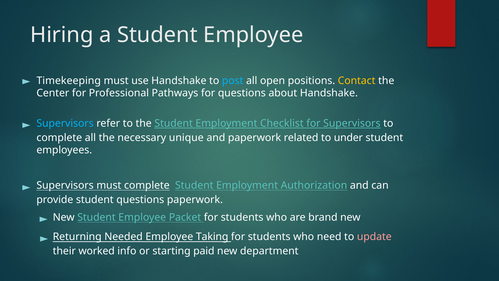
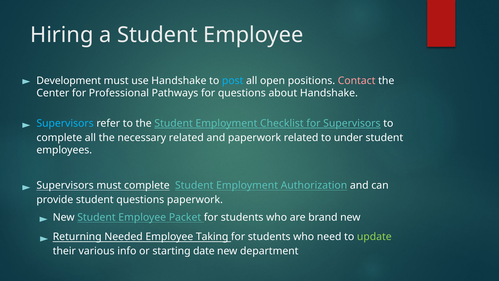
Timekeeping: Timekeeping -> Development (69, 81)
Contact colour: yellow -> pink (357, 81)
necessary unique: unique -> related (186, 137)
update colour: pink -> light green (374, 237)
worked: worked -> various (97, 251)
paid: paid -> date (204, 251)
